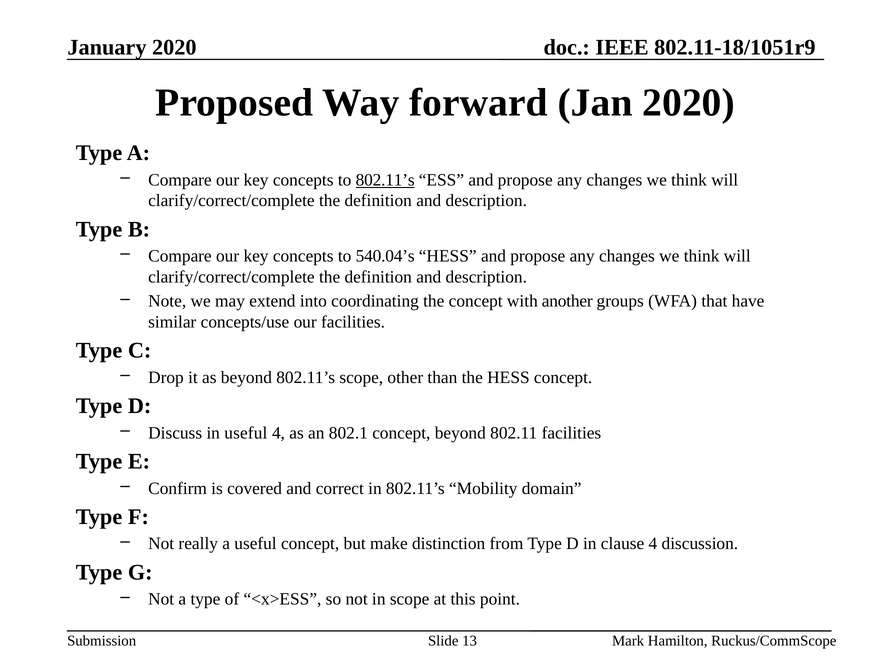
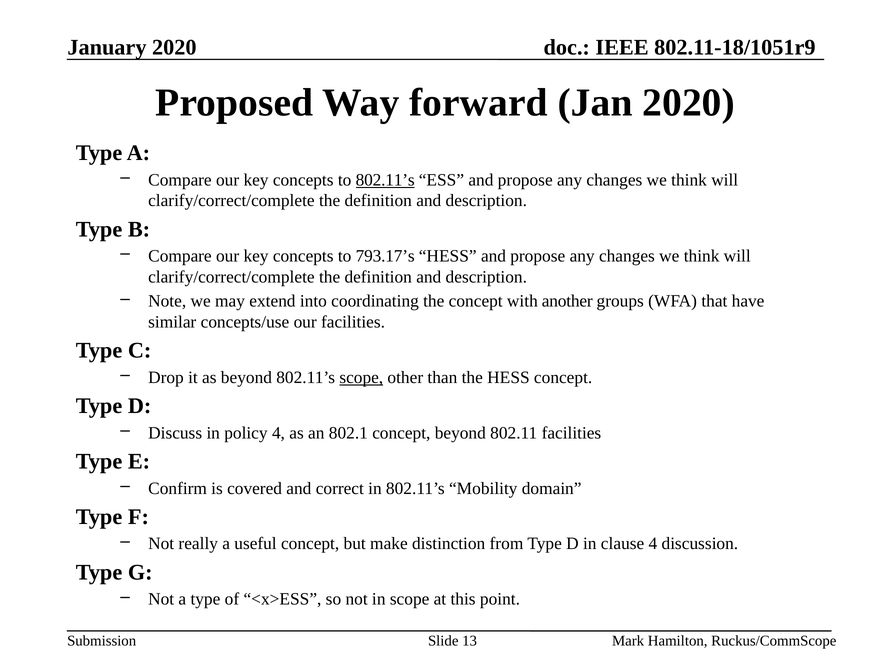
540.04’s: 540.04’s -> 793.17’s (385, 256)
scope underline: none -> present (361, 378)
in useful: useful -> policy (246, 433)
